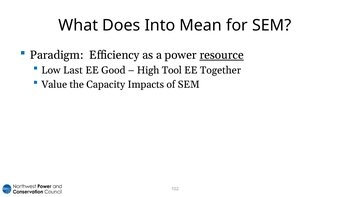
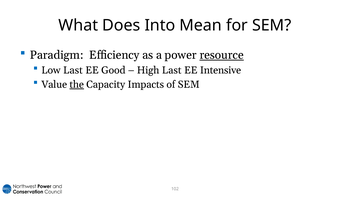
High Tool: Tool -> Last (172, 70)
Together: Together -> Intensive (221, 70)
the underline: none -> present (77, 84)
